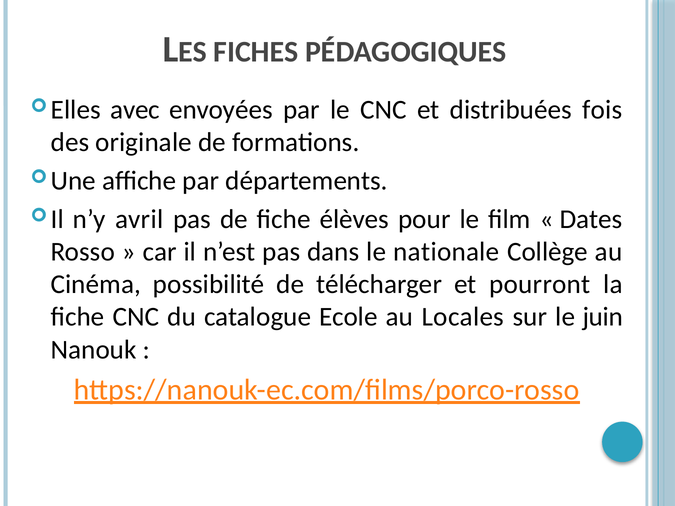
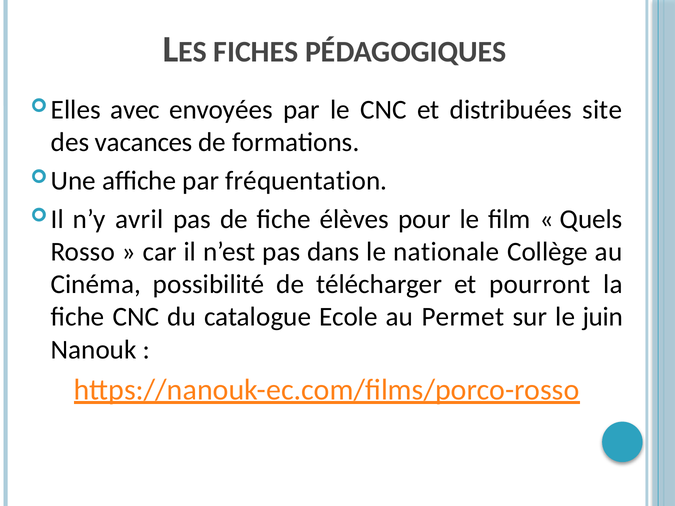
fois: fois -> site (602, 110)
originale: originale -> vacances (144, 143)
départements: départements -> fréquentation (306, 181)
Dates: Dates -> Quels (591, 219)
Locales: Locales -> Permet (463, 317)
